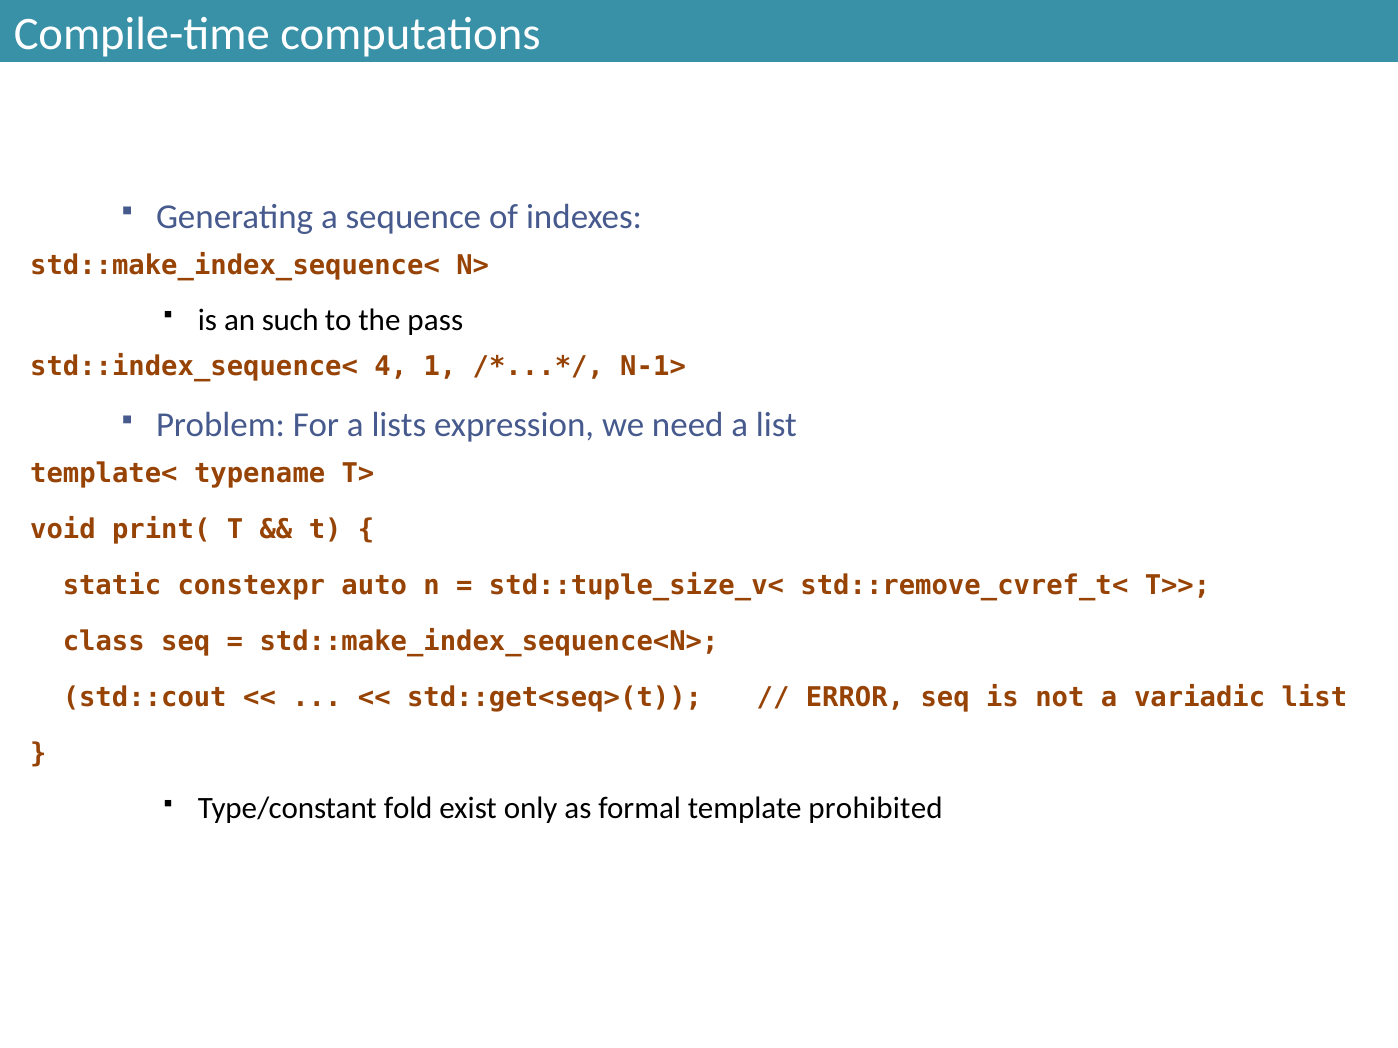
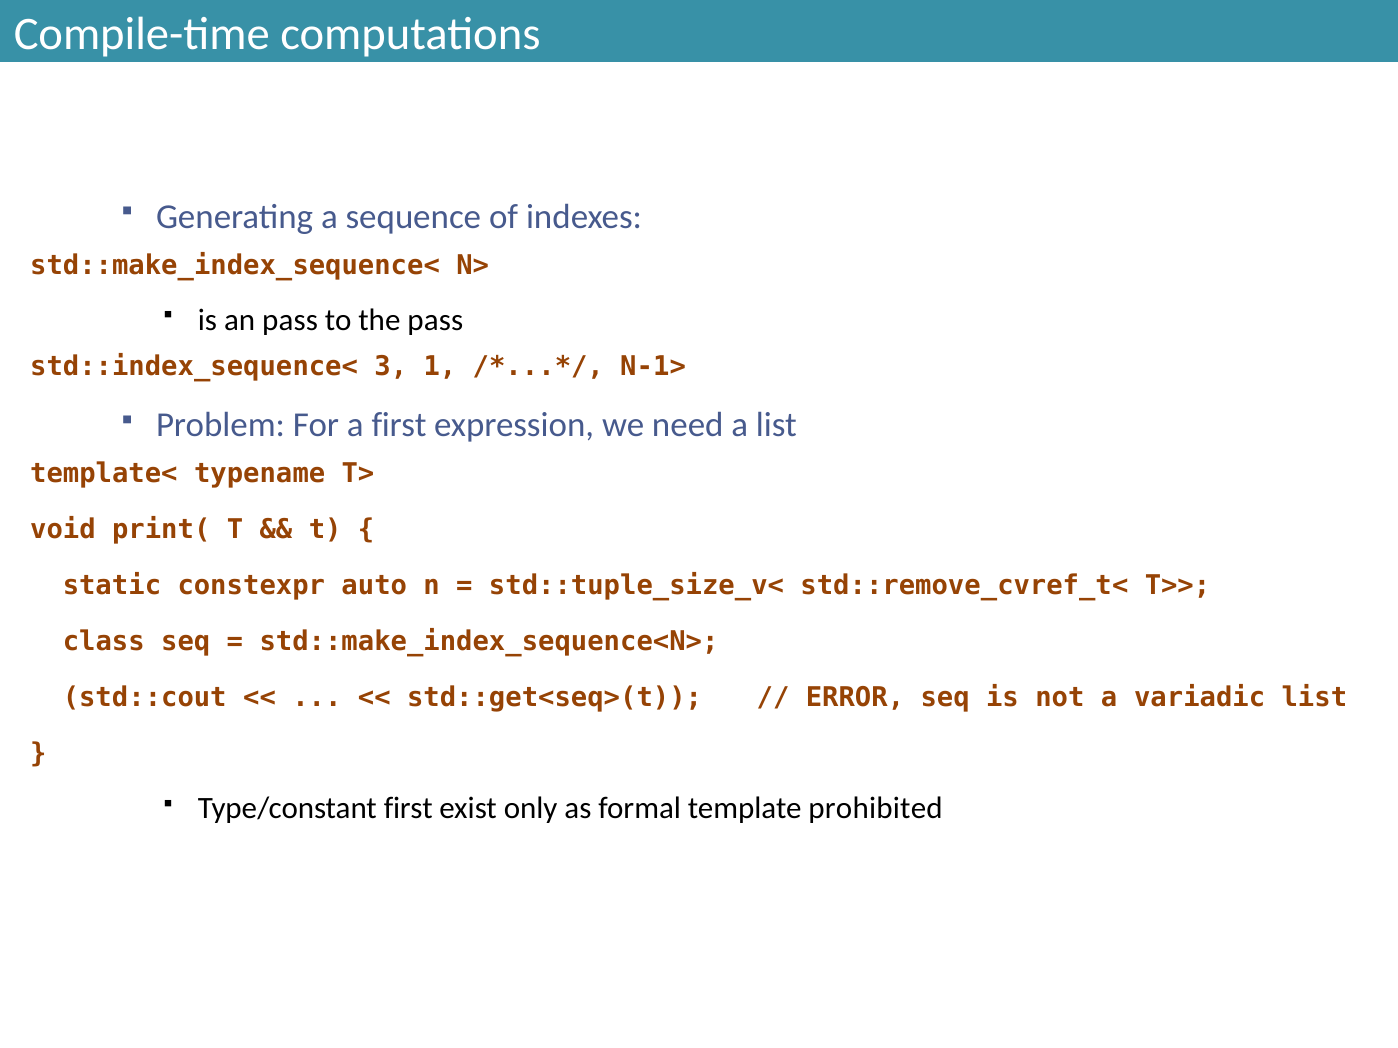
an such: such -> pass (290, 320)
4: 4 -> 3 (391, 366)
a lists: lists -> first (399, 426)
Type/constant fold: fold -> first (408, 809)
